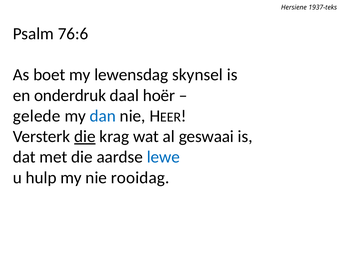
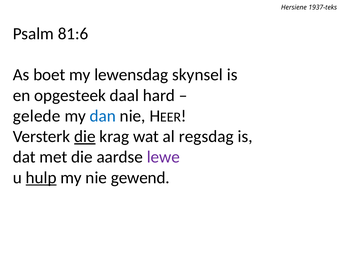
76:6: 76:6 -> 81:6 (73, 34)
onderdruk: onderdruk -> opgesteek (70, 95)
hoër: hoër -> hard (159, 95)
geswaai: geswaai -> regsdag (206, 137)
lewe colour: blue -> purple (163, 157)
hulp underline: none -> present (41, 178)
rooidag: rooidag -> gewend (140, 178)
